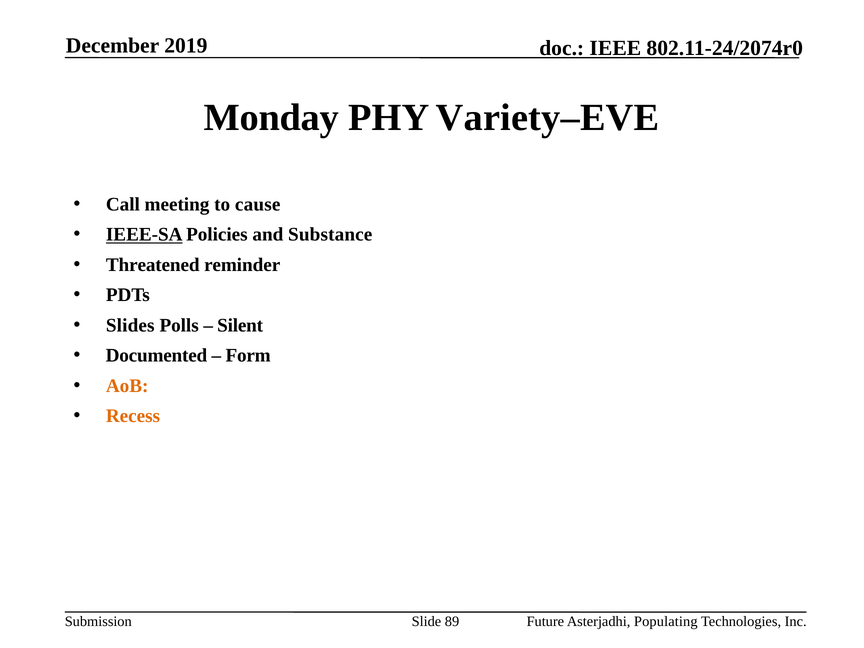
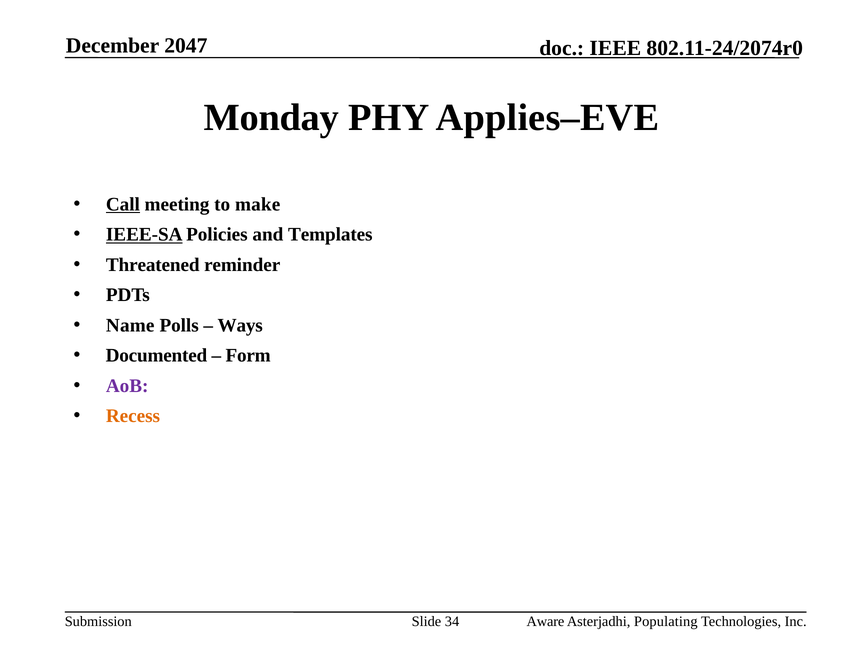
2019: 2019 -> 2047 (186, 46)
Variety–EVE: Variety–EVE -> Applies–EVE (548, 118)
Call underline: none -> present (123, 204)
cause: cause -> make (258, 204)
Substance: Substance -> Templates (330, 235)
Slides: Slides -> Name (130, 325)
Silent: Silent -> Ways (240, 325)
AoB colour: orange -> purple (127, 386)
89: 89 -> 34 (452, 621)
Future: Future -> Aware (545, 621)
